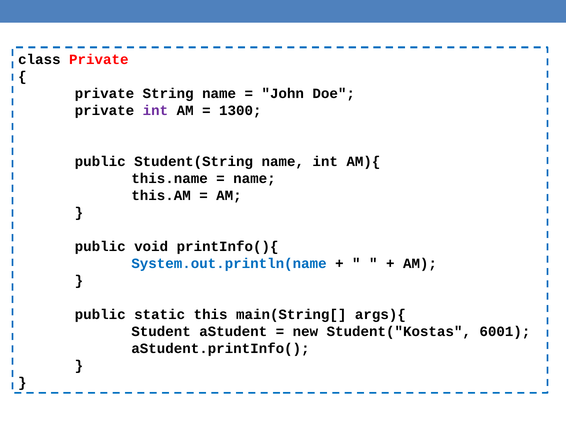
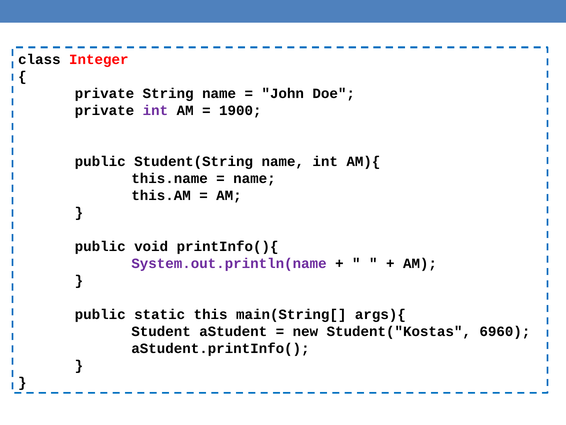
class Private: Private -> Integer (99, 60)
1300: 1300 -> 1900 (240, 111)
System.out.println(name colour: blue -> purple (229, 263)
6001: 6001 -> 6960 (505, 331)
